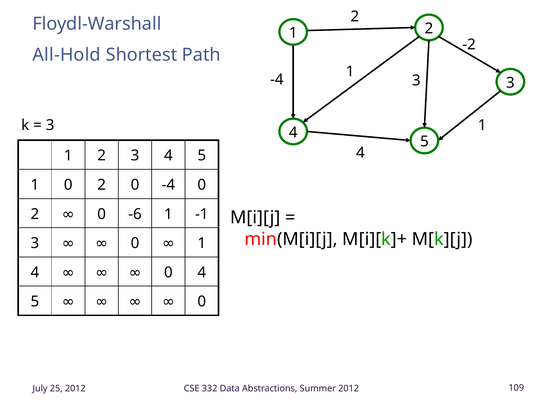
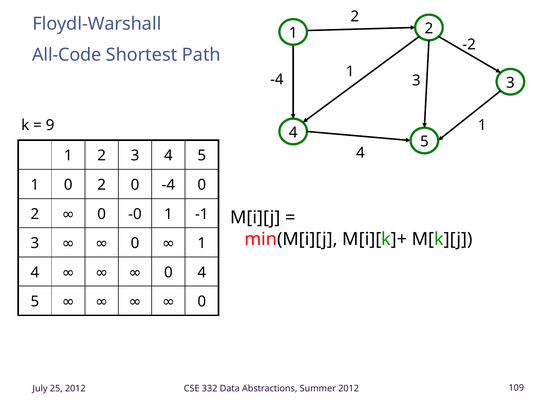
All-Hold: All-Hold -> All-Code (67, 55)
3: 3 -> 9 (50, 125)
-6: -6 -> -0 (135, 214)
